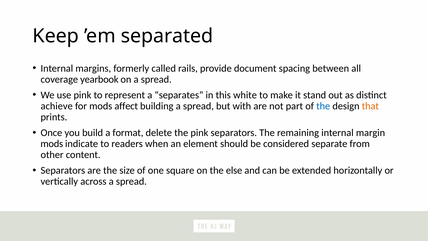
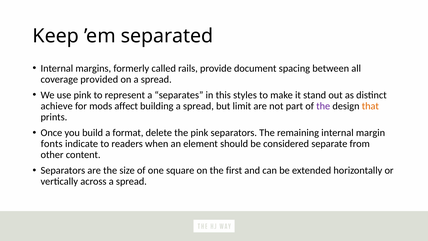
yearbook: yearbook -> provided (99, 79)
white: white -> styles (245, 95)
with: with -> limit (242, 106)
the colour: blue -> purple (323, 106)
mods: mods -> fonts (52, 144)
else: else -> first (234, 170)
